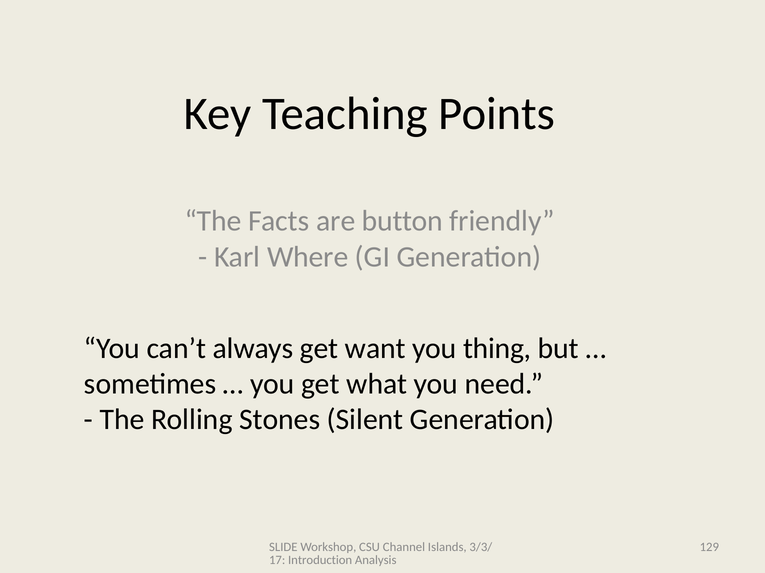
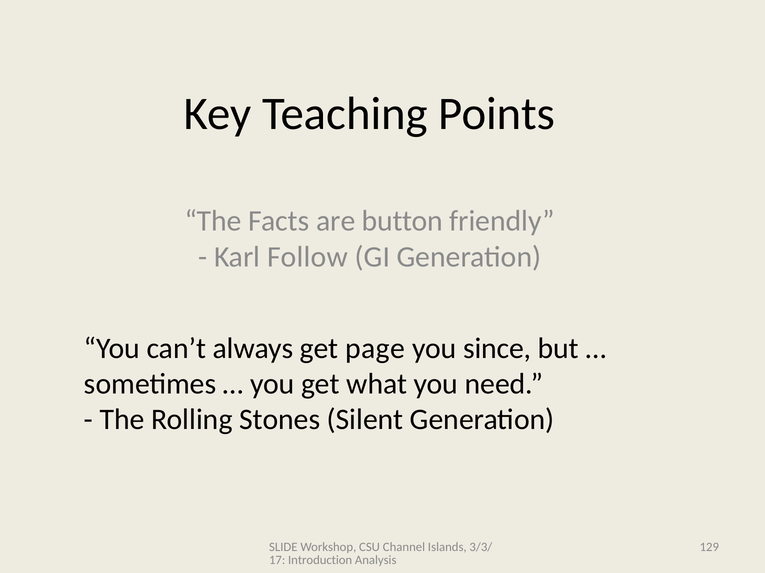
Where: Where -> Follow (307, 257)
want: want -> page (375, 349)
thing: thing -> since (497, 349)
